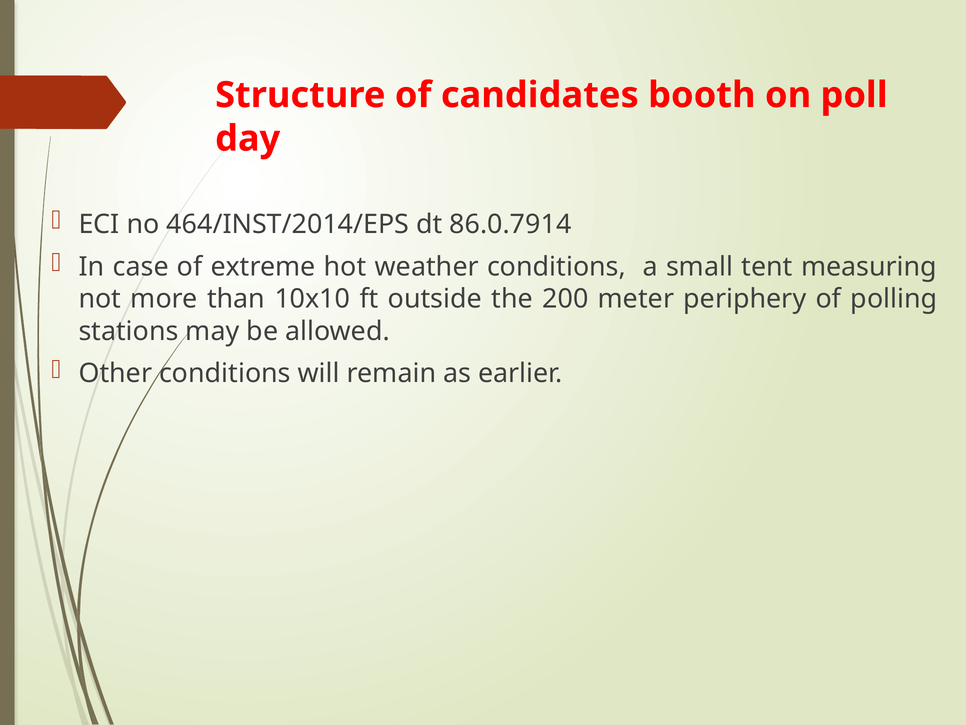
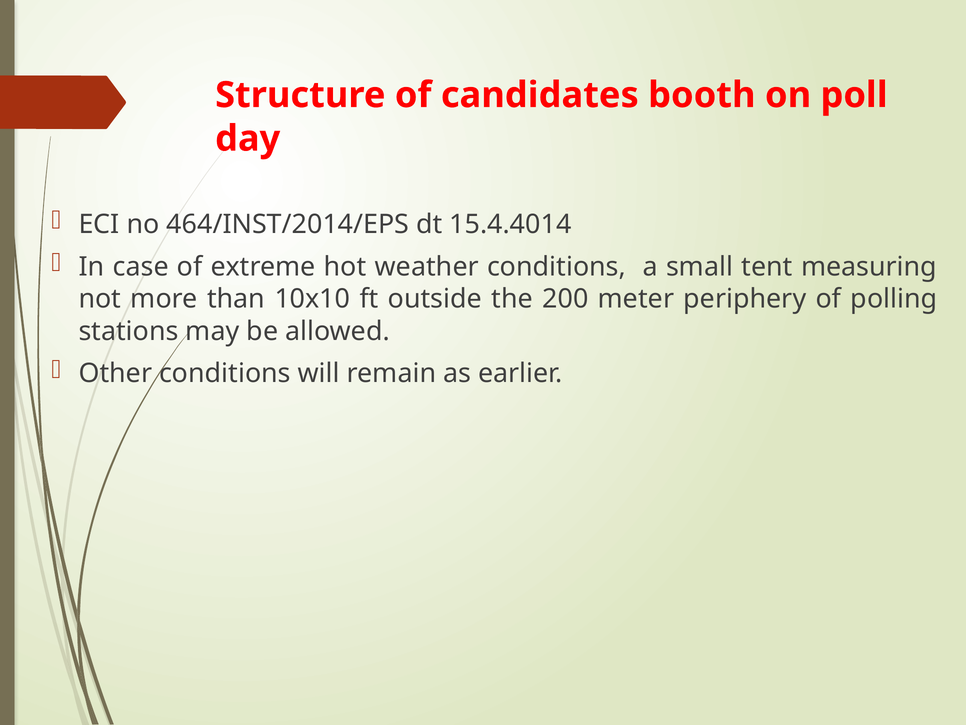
86.0.7914: 86.0.7914 -> 15.4.4014 (510, 224)
